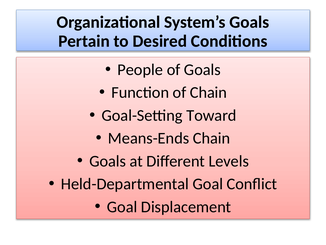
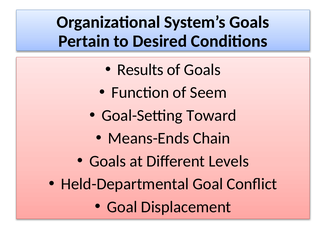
People: People -> Results (140, 70)
of Chain: Chain -> Seem (208, 92)
